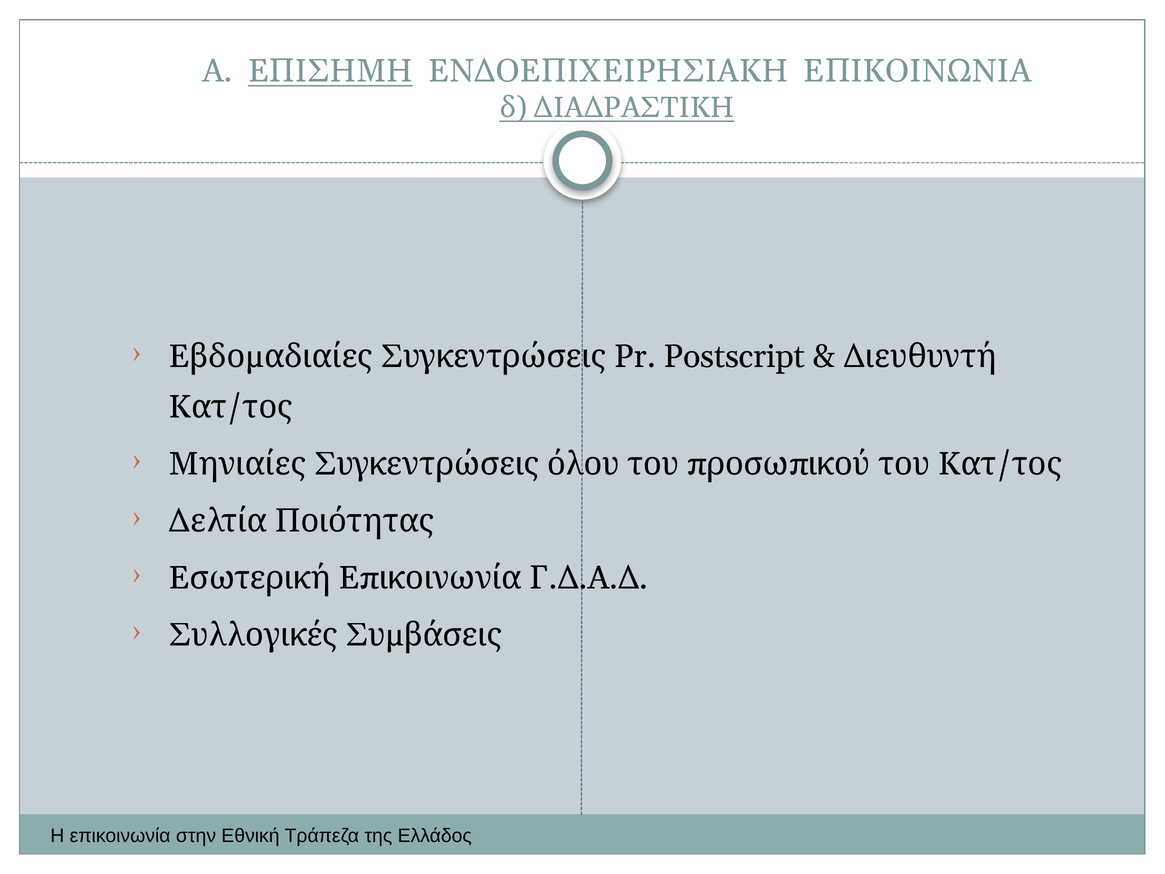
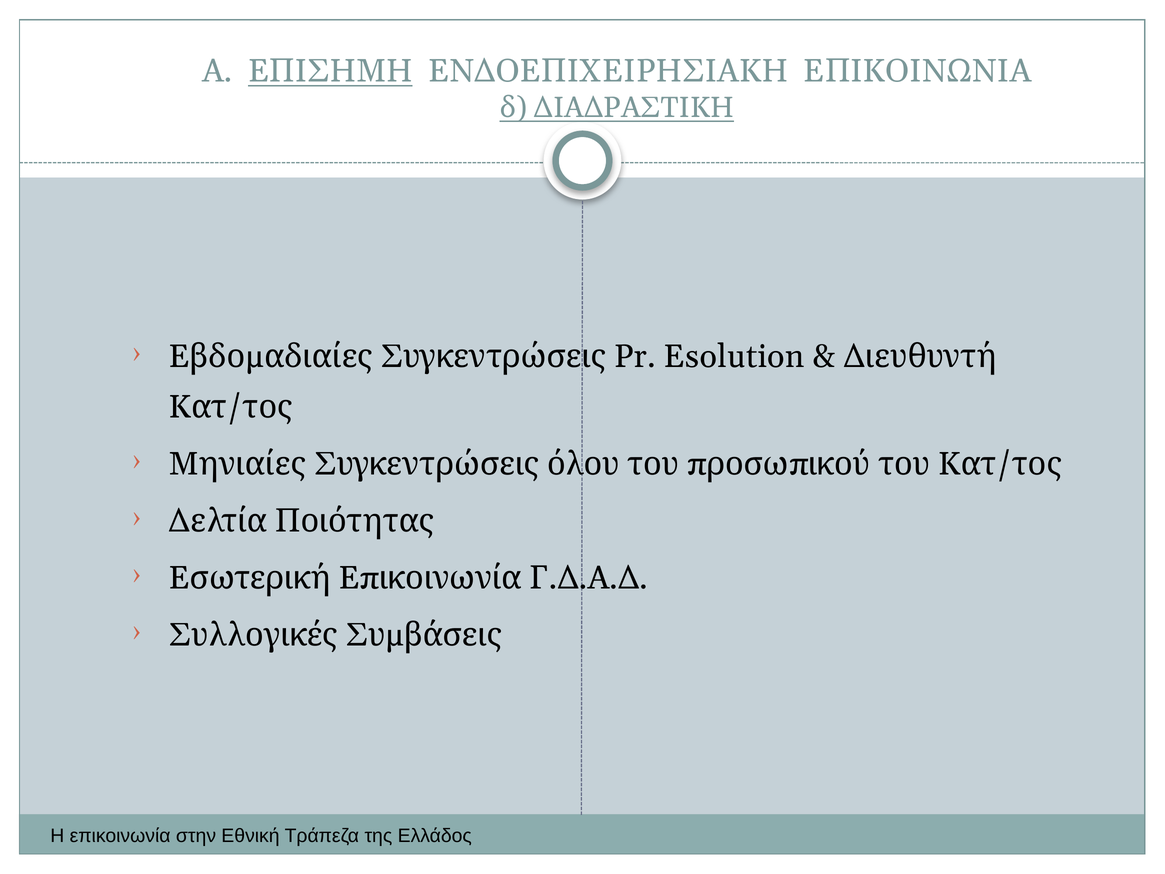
Postscript: Postscript -> Esolution (734, 357)
